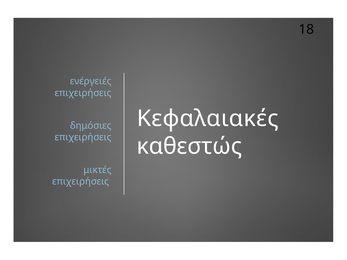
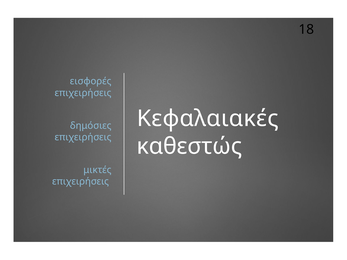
ενέργειές: ενέργειές -> εισφορές (91, 81)
